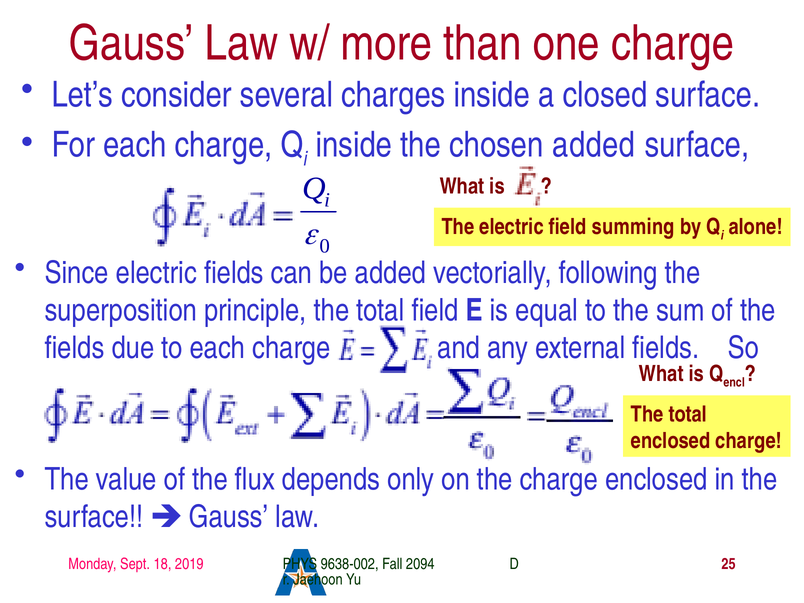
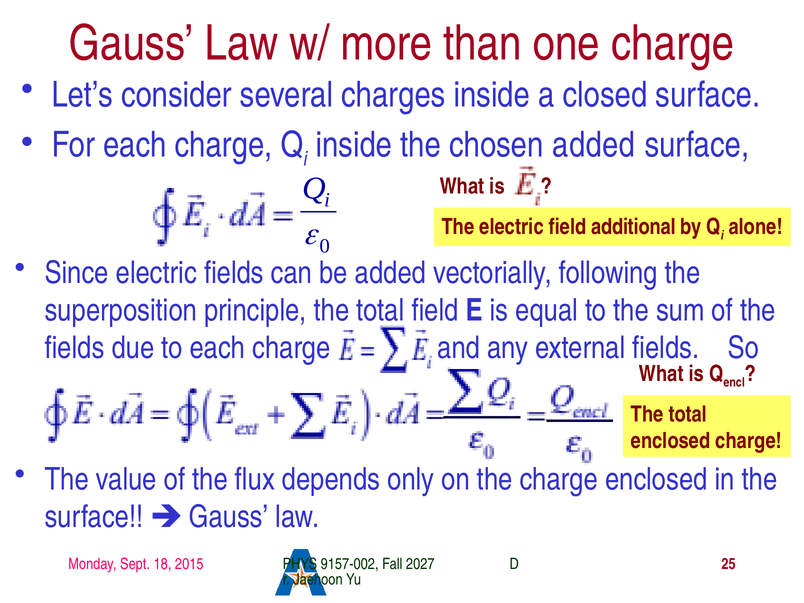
summing: summing -> additional (633, 227)
2019: 2019 -> 2015 (189, 564)
9638-002: 9638-002 -> 9157-002 (350, 564)
2094: 2094 -> 2027 (420, 564)
